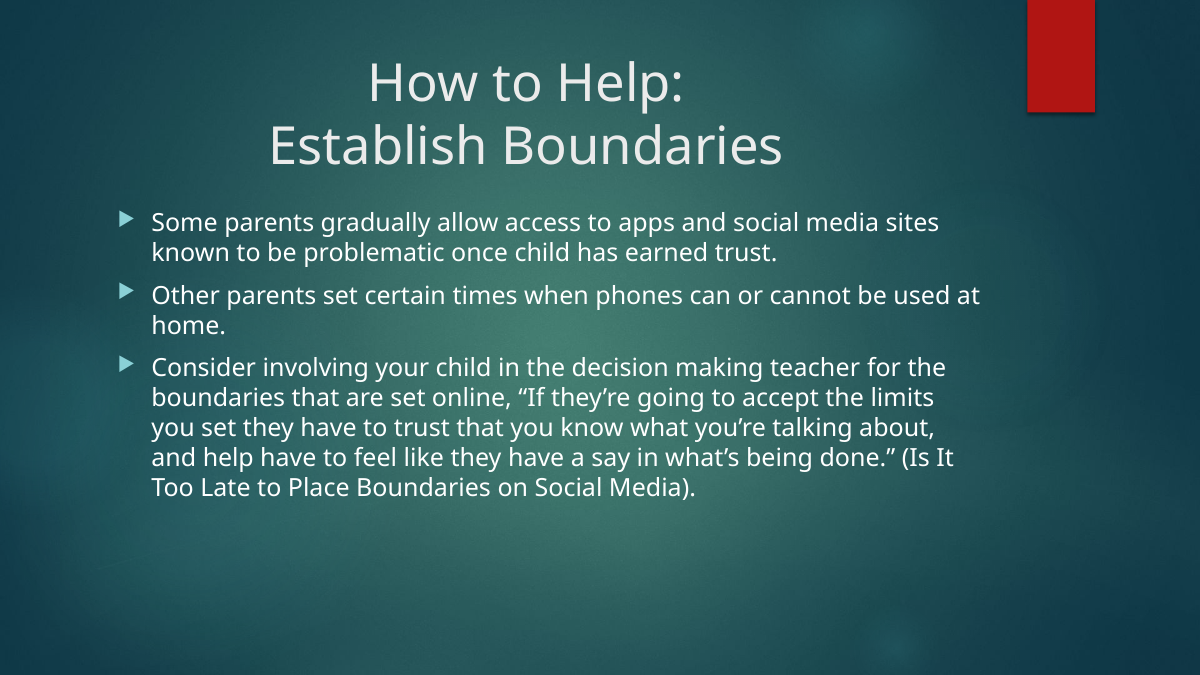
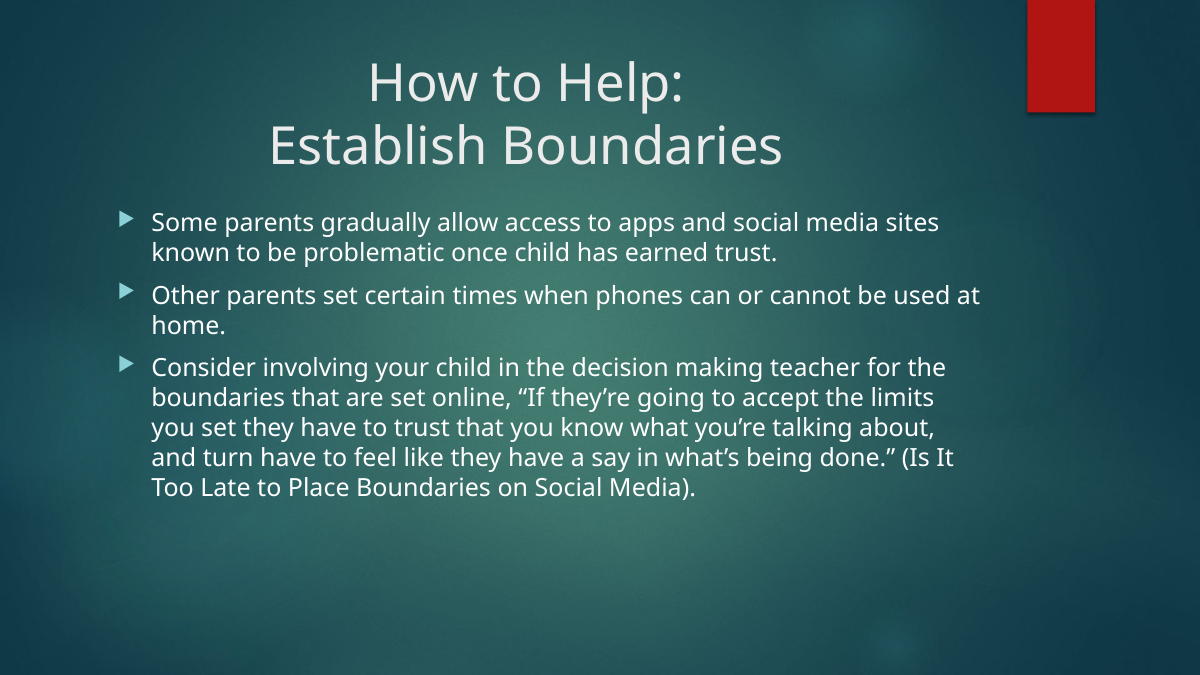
and help: help -> turn (228, 458)
